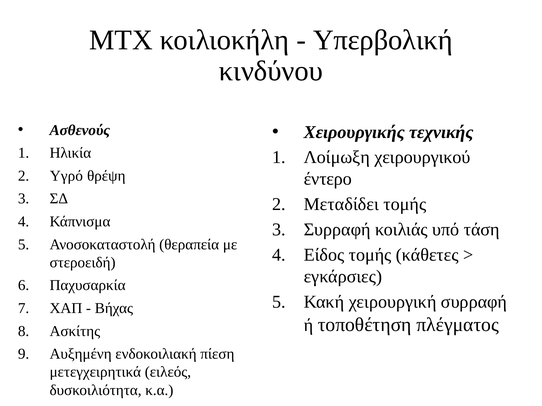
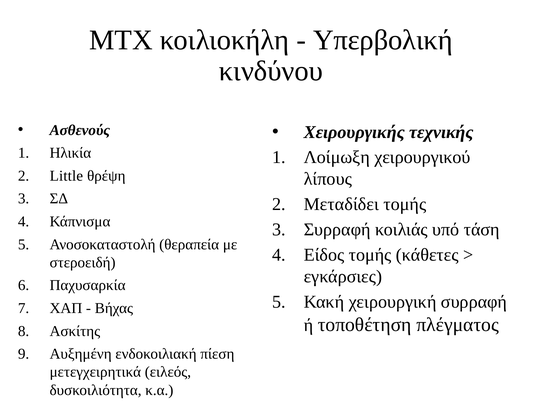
Υγρό: Υγρό -> Little (66, 176)
έντερο: έντερο -> λίπους (328, 179)
